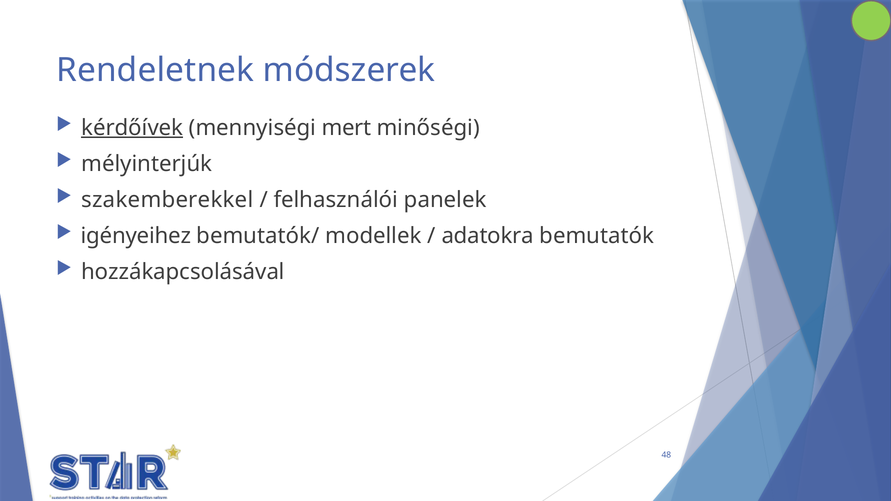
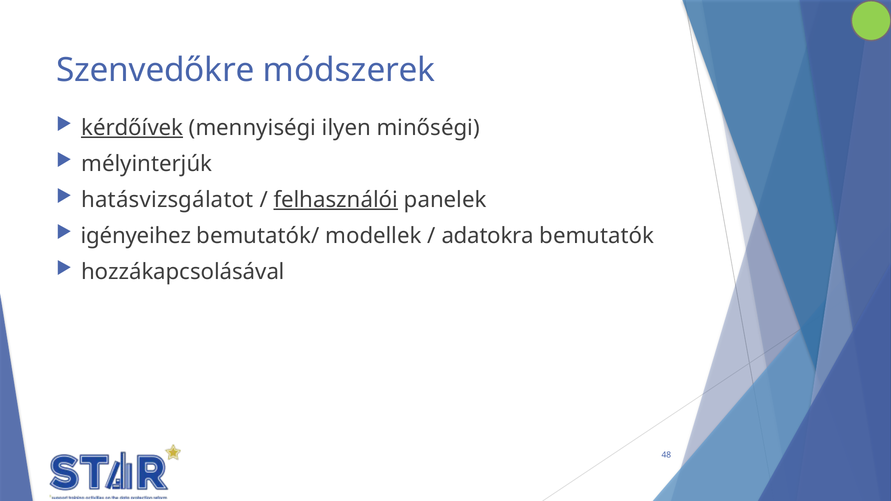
Rendeletnek: Rendeletnek -> Szenvedőkre (155, 70)
mert: mert -> ilyen (346, 128)
szakemberekkel: szakemberekkel -> hatásvizsgálatot (167, 200)
felhasználói underline: none -> present (336, 200)
